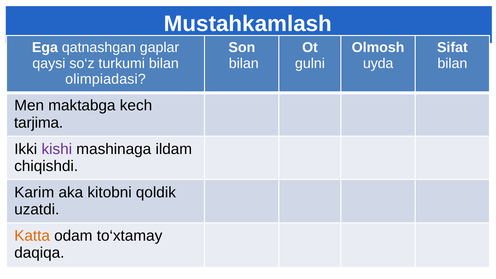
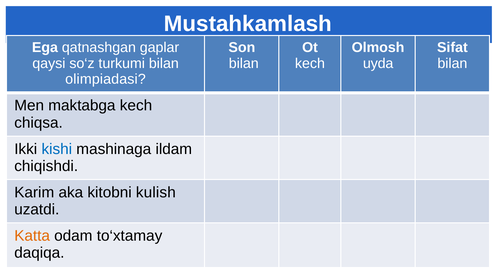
gulni: gulni -> kech (310, 63)
tarjima: tarjima -> chiqsa (39, 123)
kishi colour: purple -> blue (57, 149)
qoldik: qoldik -> kulish (156, 192)
